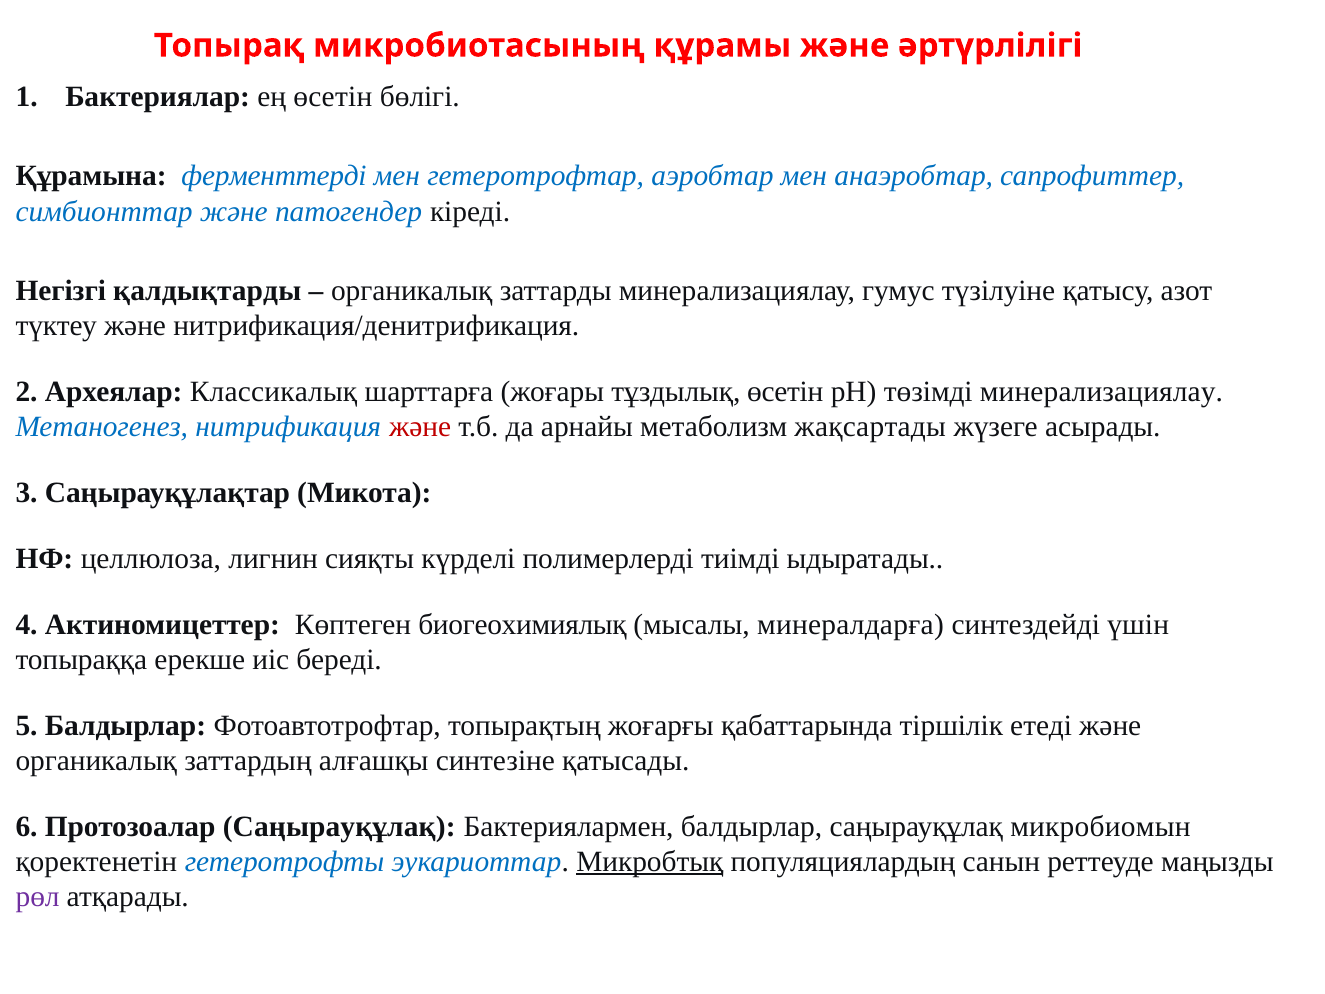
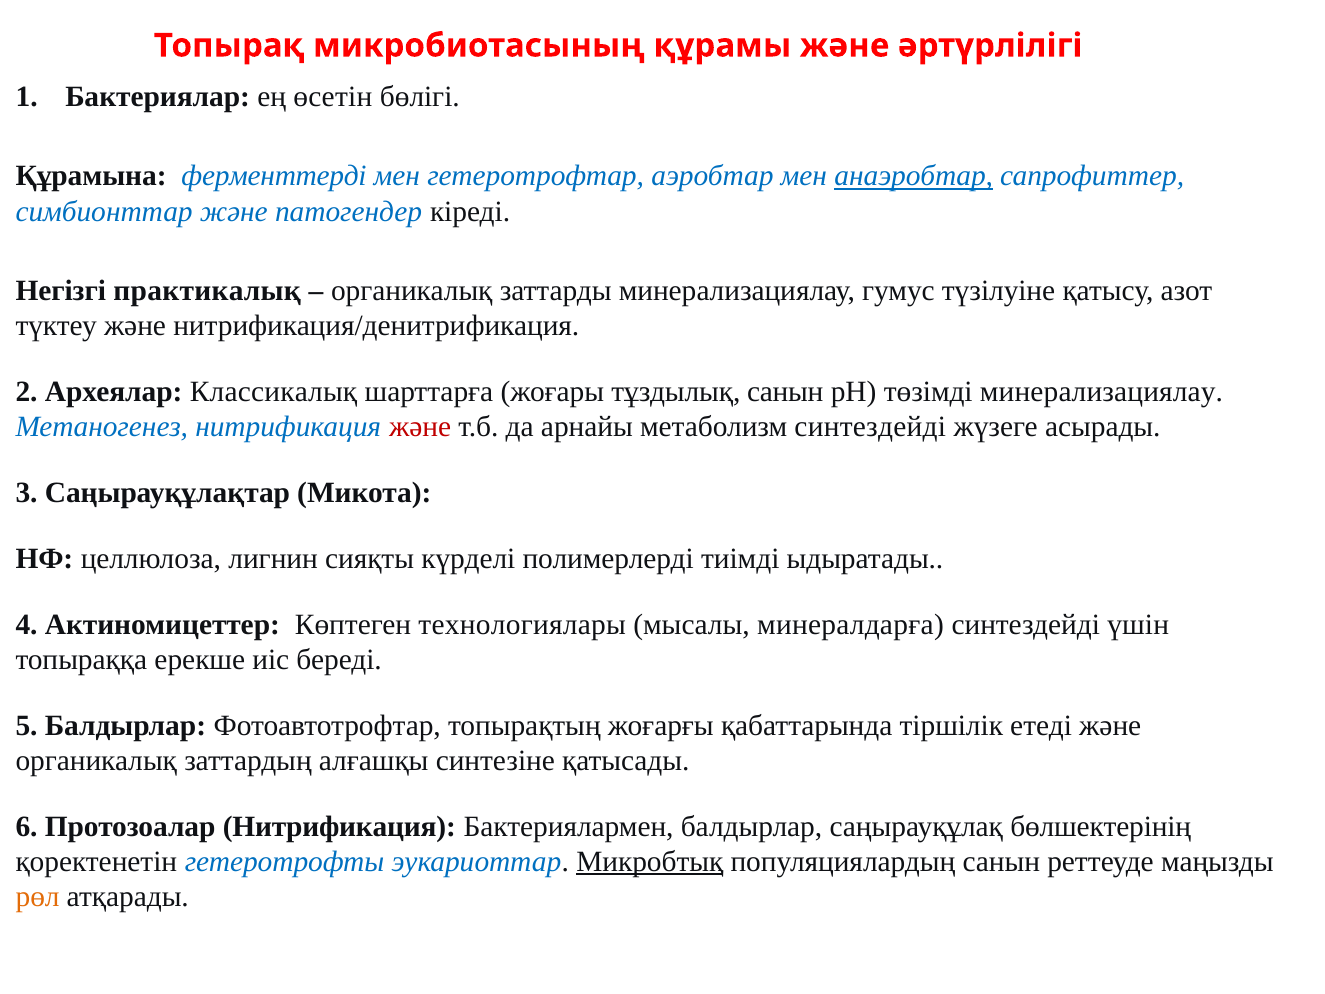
анаэробтар underline: none -> present (914, 176)
қалдықтарды: қалдықтарды -> практикалық (207, 291)
тұздылық өсетін: өсетін -> санын (785, 392)
метаболизм жақсартады: жақсартады -> синтездейді (870, 427)
биогеохимиялық: биогеохимиялық -> технологиялары (522, 624)
Протозоалар Саңырауқұлақ: Саңырауқұлақ -> Нитрификация (339, 826)
микробиомын: микробиомын -> бөлшектерінің (1101, 826)
рөл colour: purple -> orange (38, 897)
